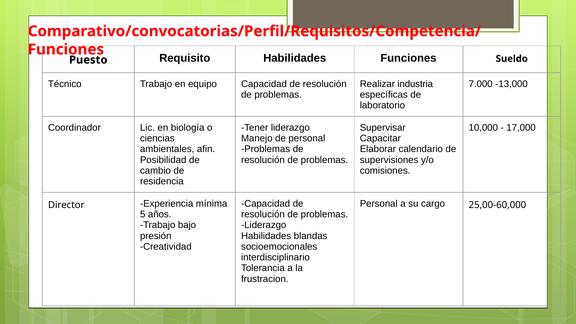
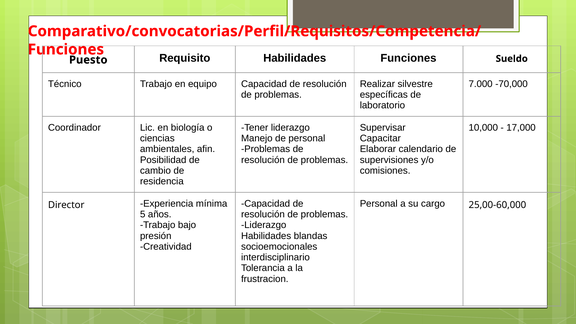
industria: industria -> silvestre (415, 84)
-13,000: -13,000 -> -70,000 (512, 84)
